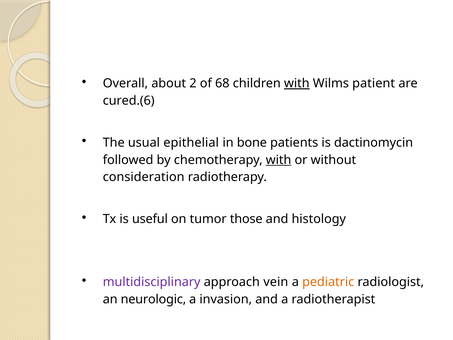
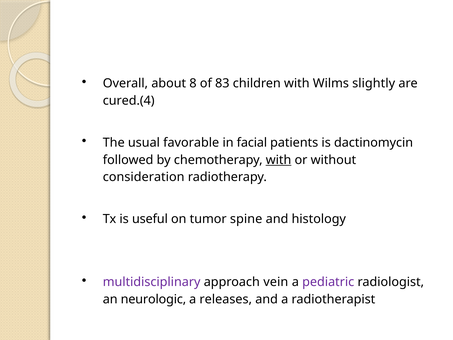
2: 2 -> 8 (193, 83)
68: 68 -> 83 (222, 83)
with underline: present -> none (297, 83)
patient: patient -> slightly (374, 83)
cured.(6: cured.(6 -> cured.(4 (129, 101)
epithelial: epithelial -> favorable (191, 143)
bone: bone -> facial (252, 143)
those: those -> spine (246, 219)
pediatric colour: orange -> purple (328, 282)
invasion: invasion -> releases (226, 299)
